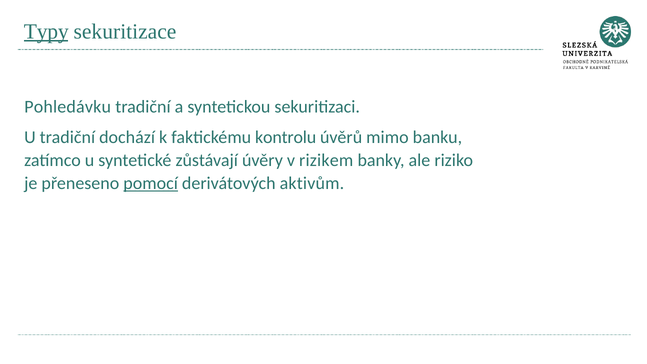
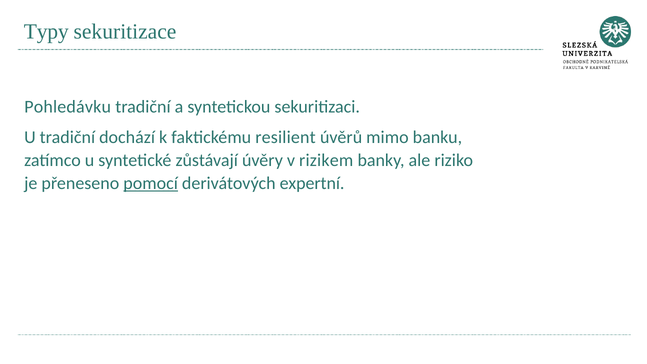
Typy underline: present -> none (46, 31)
kontrolu: kontrolu -> resilient (285, 137)
aktivům: aktivům -> expertní (312, 183)
